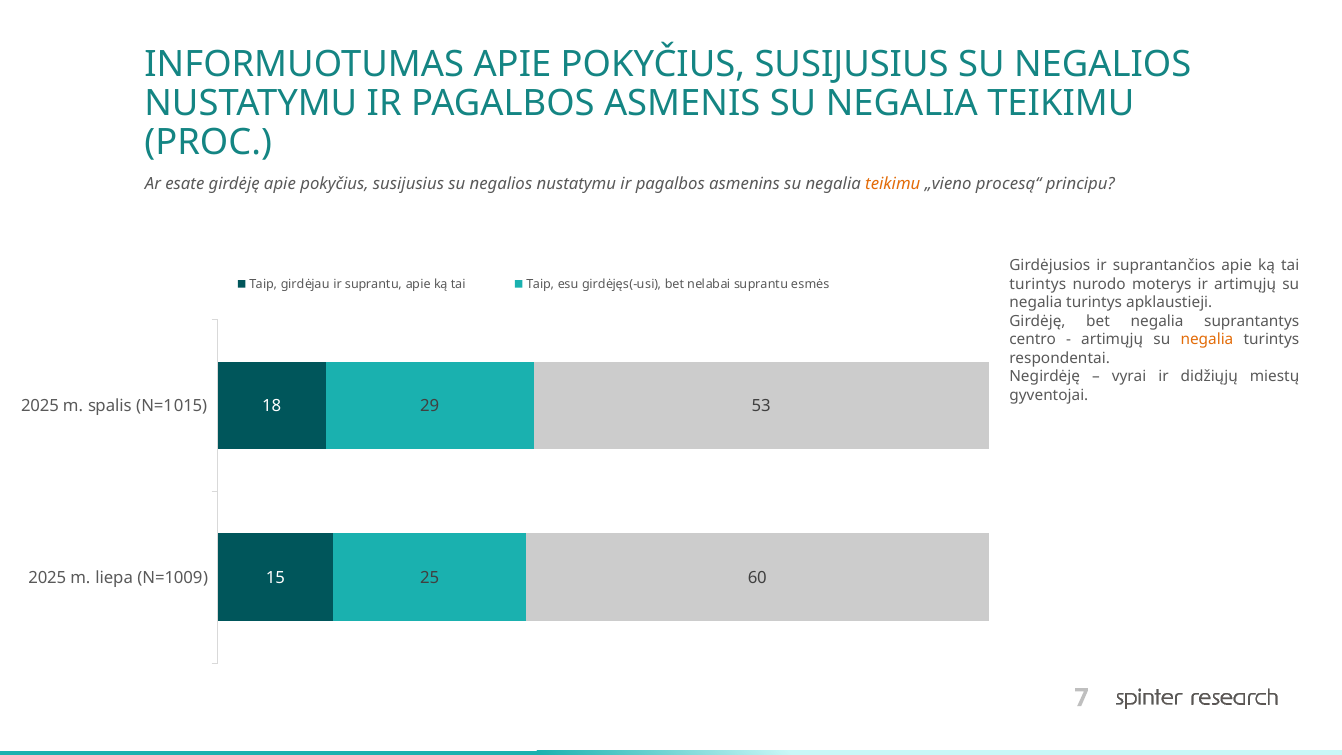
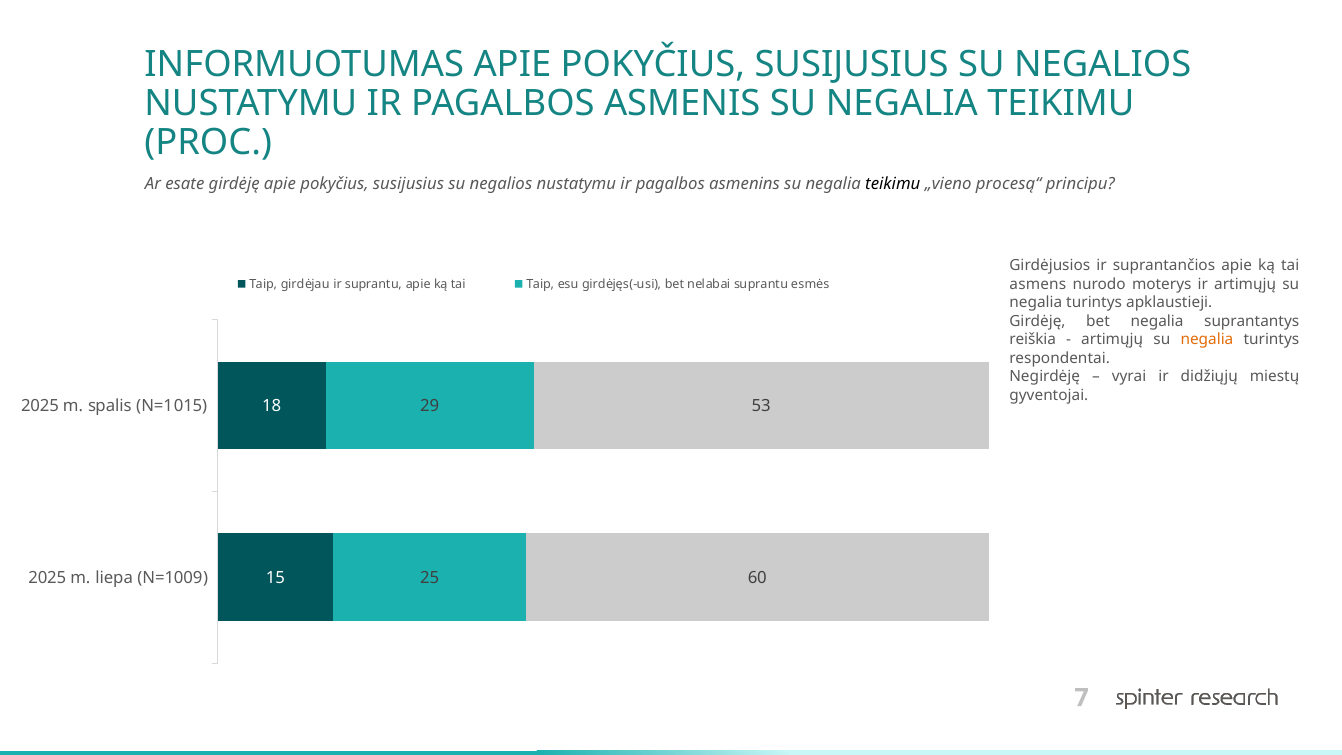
teikimu colour: orange -> black (893, 184)
turintys: turintys -> asmens (1038, 284)
centro: centro -> reiškia (1033, 340)
